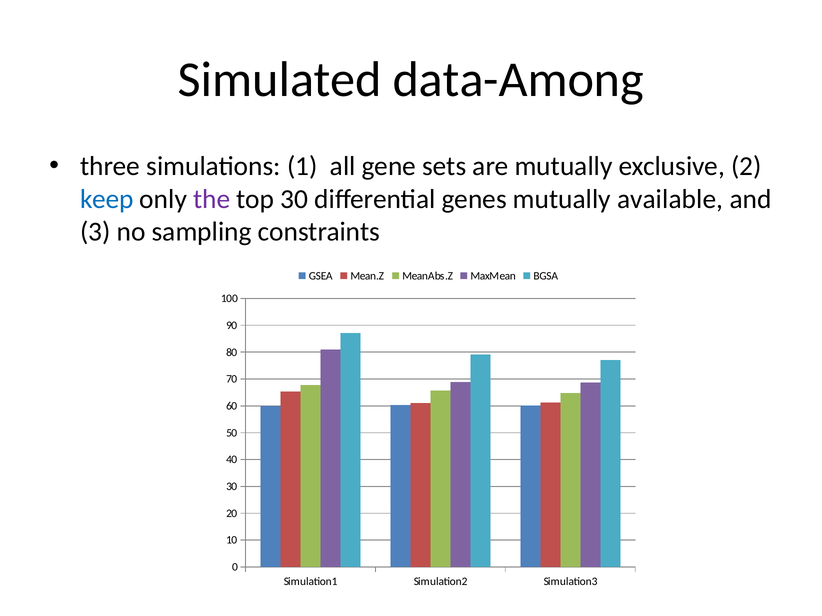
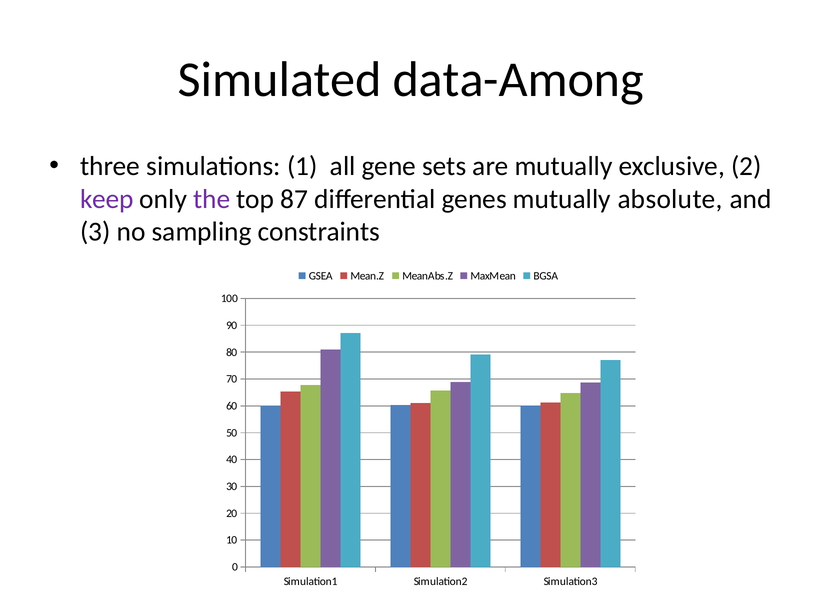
keep colour: blue -> purple (107, 199)
top 30: 30 -> 87 (294, 199)
available: available -> absolute (670, 199)
